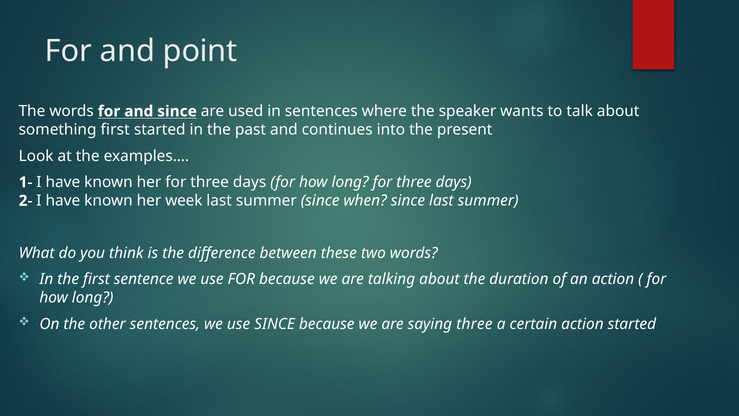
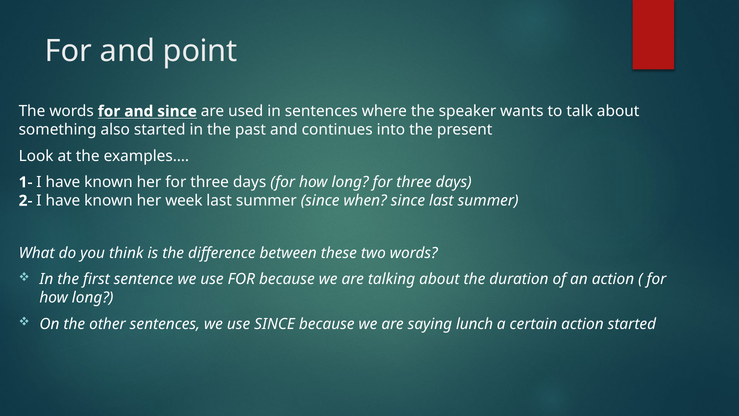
something first: first -> also (115, 130)
saying three: three -> lunch (475, 324)
